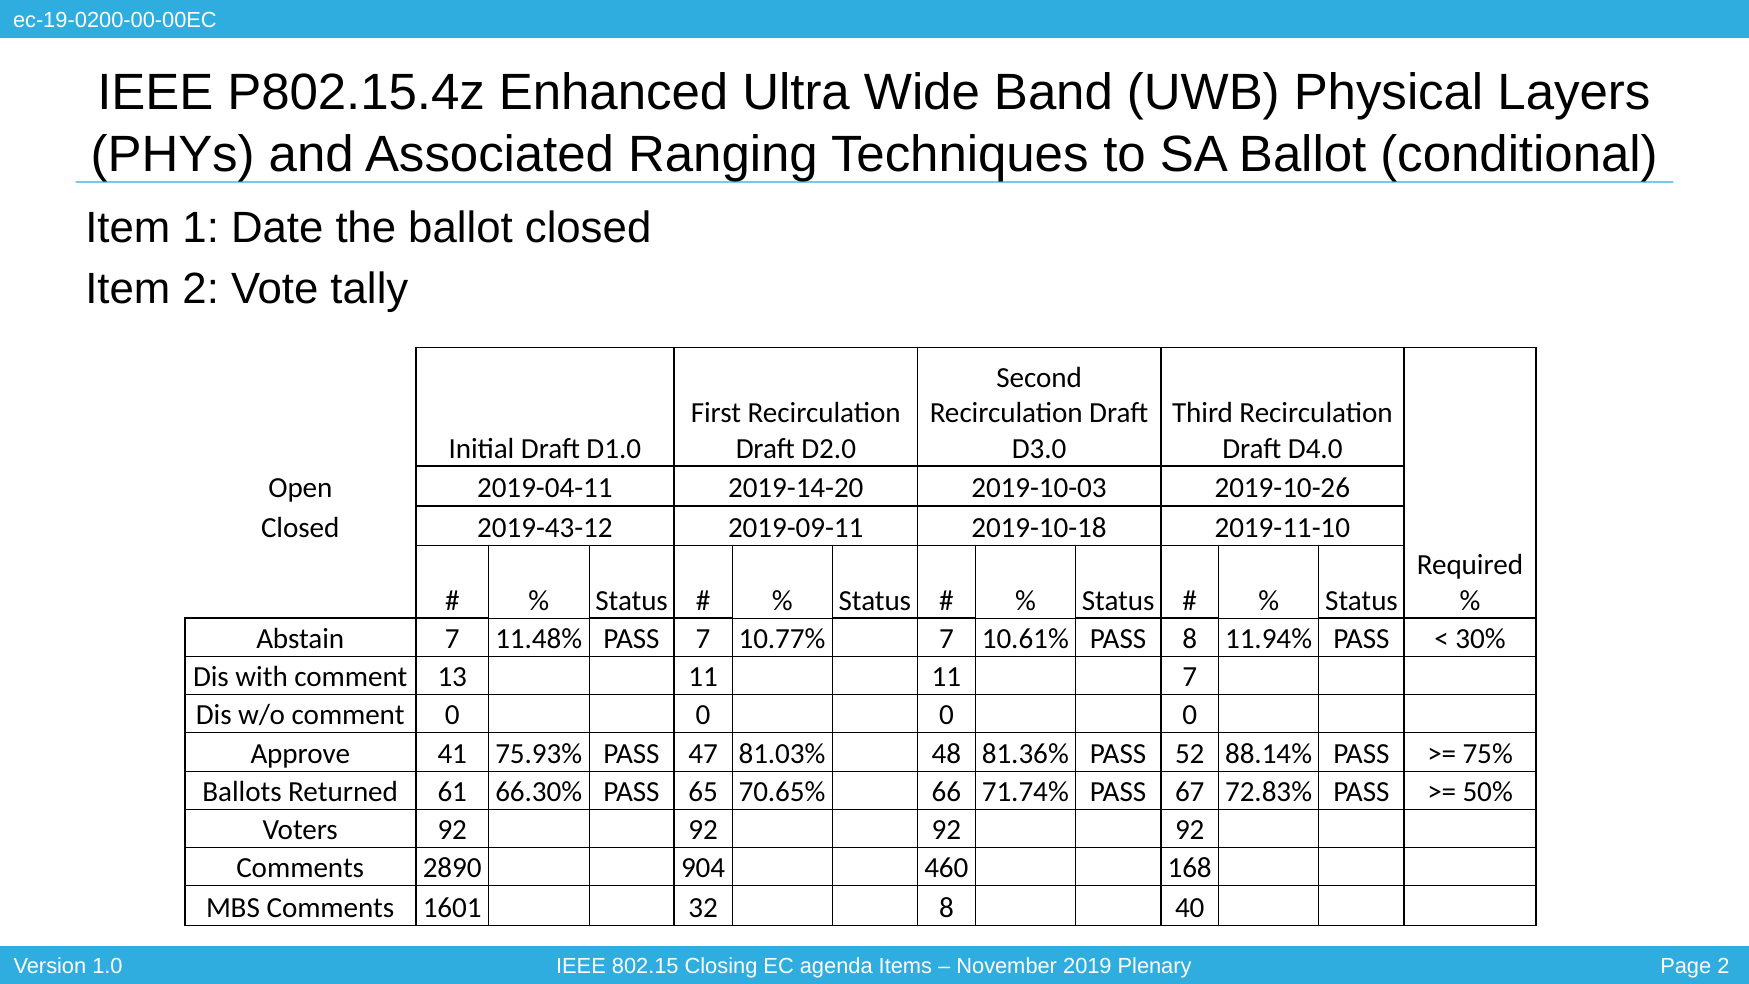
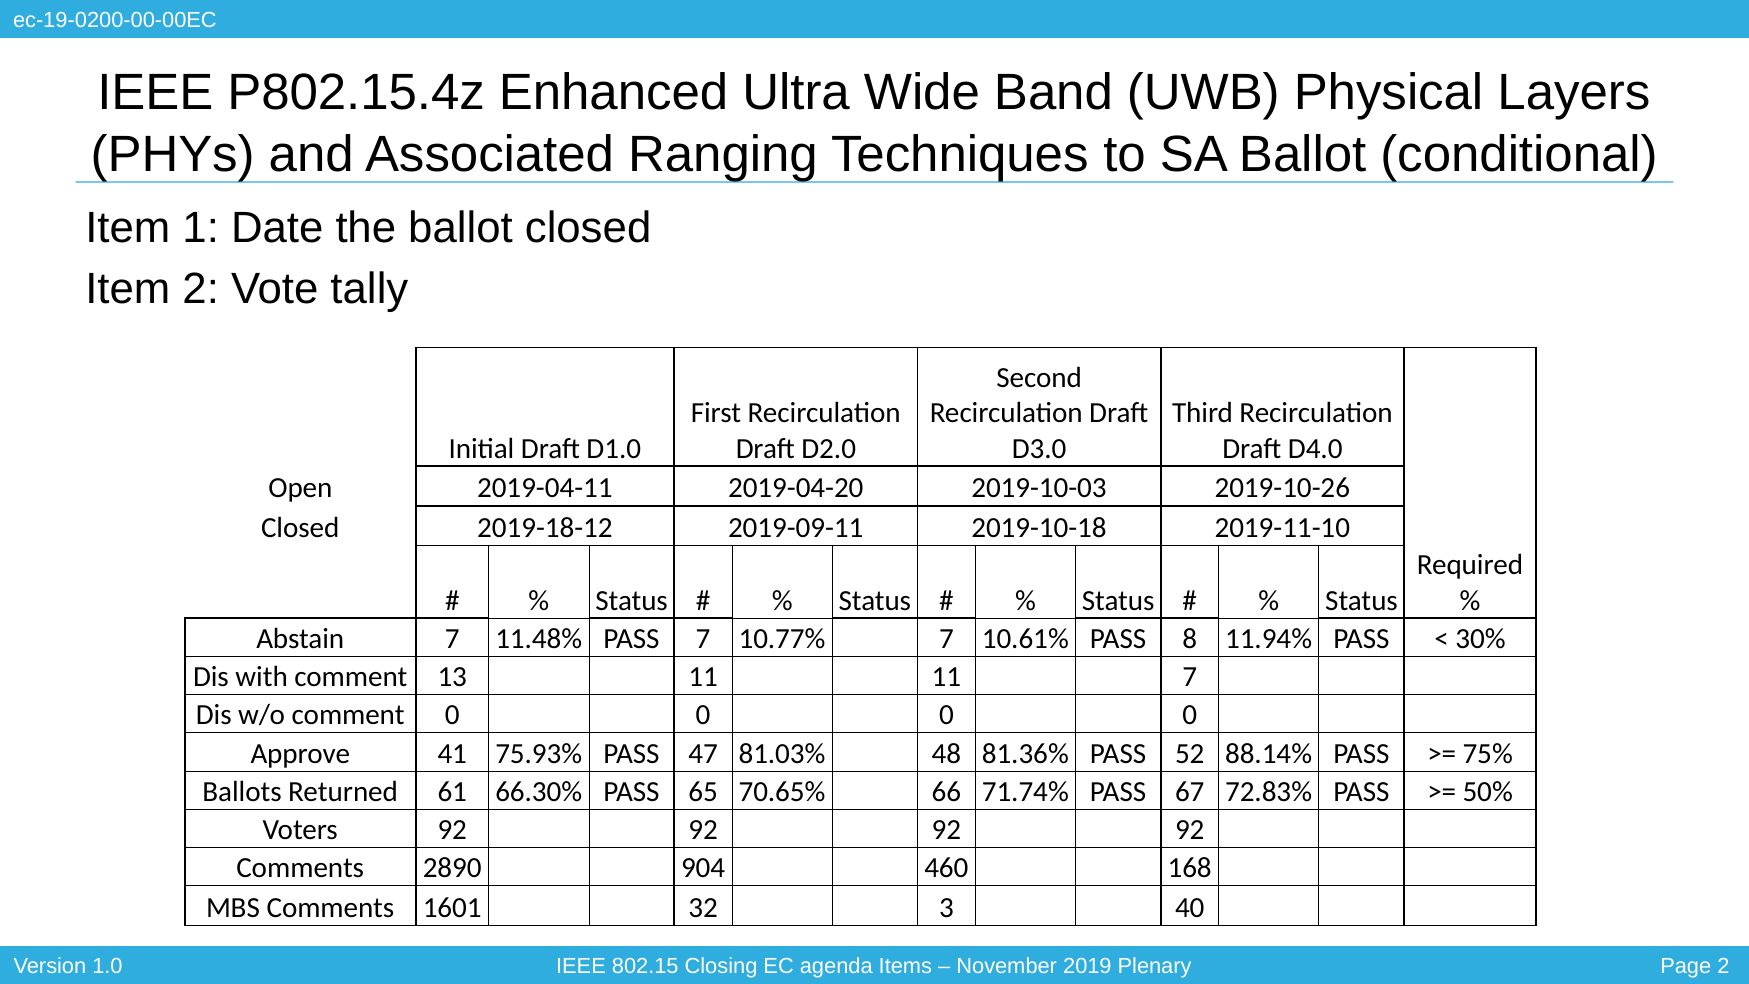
2019-14-20: 2019-14-20 -> 2019-04-20 (796, 488)
2019-43-12: 2019-43-12 -> 2019-18-12 (545, 528)
32 8: 8 -> 3 (946, 908)
